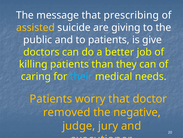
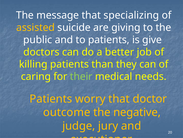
prescribing: prescribing -> specializing (131, 15)
their colour: light blue -> light green (81, 76)
removed: removed -> outcome (67, 112)
